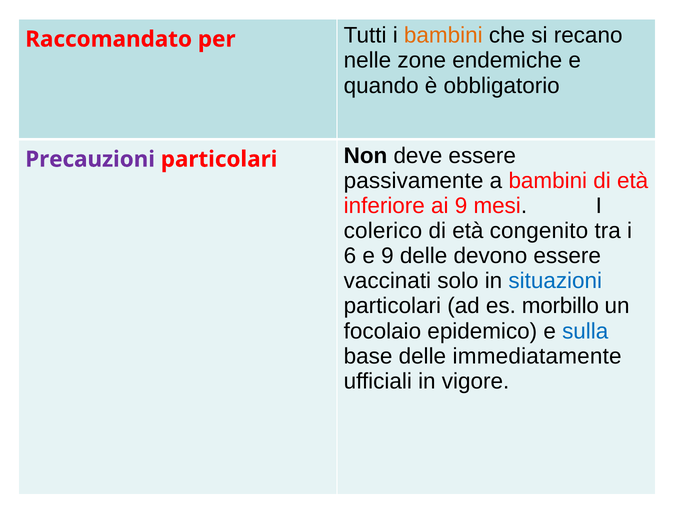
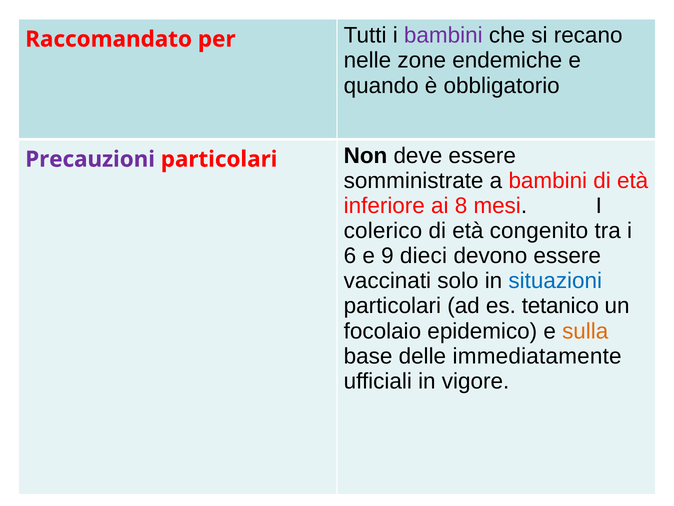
bambini colour: orange -> purple (443, 35)
passivamente: passivamente -> somministrate (414, 180)
ai 9: 9 -> 8 (461, 206)
9 delle: delle -> dieci (423, 256)
morbillo: morbillo -> tetanico (560, 306)
sulla colour: blue -> orange (585, 331)
